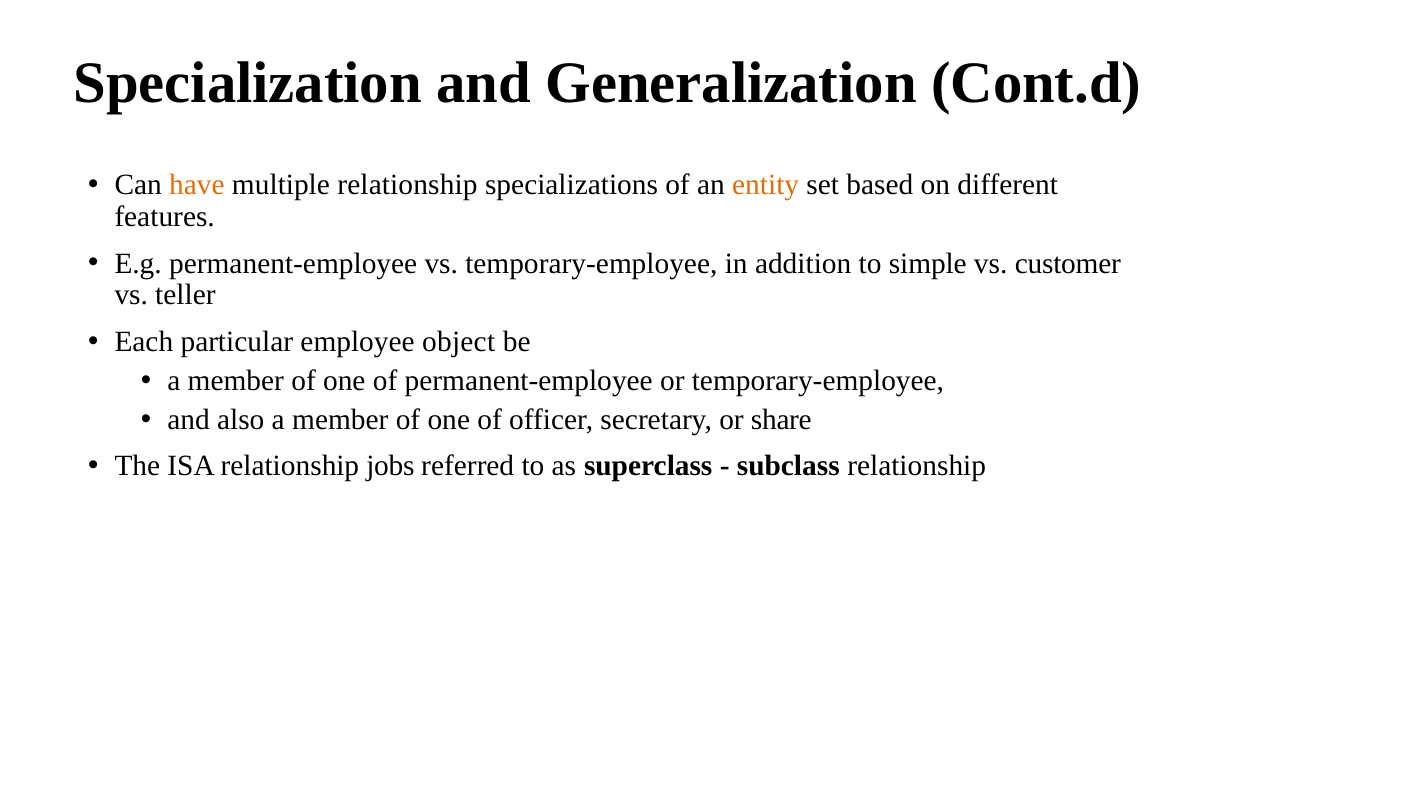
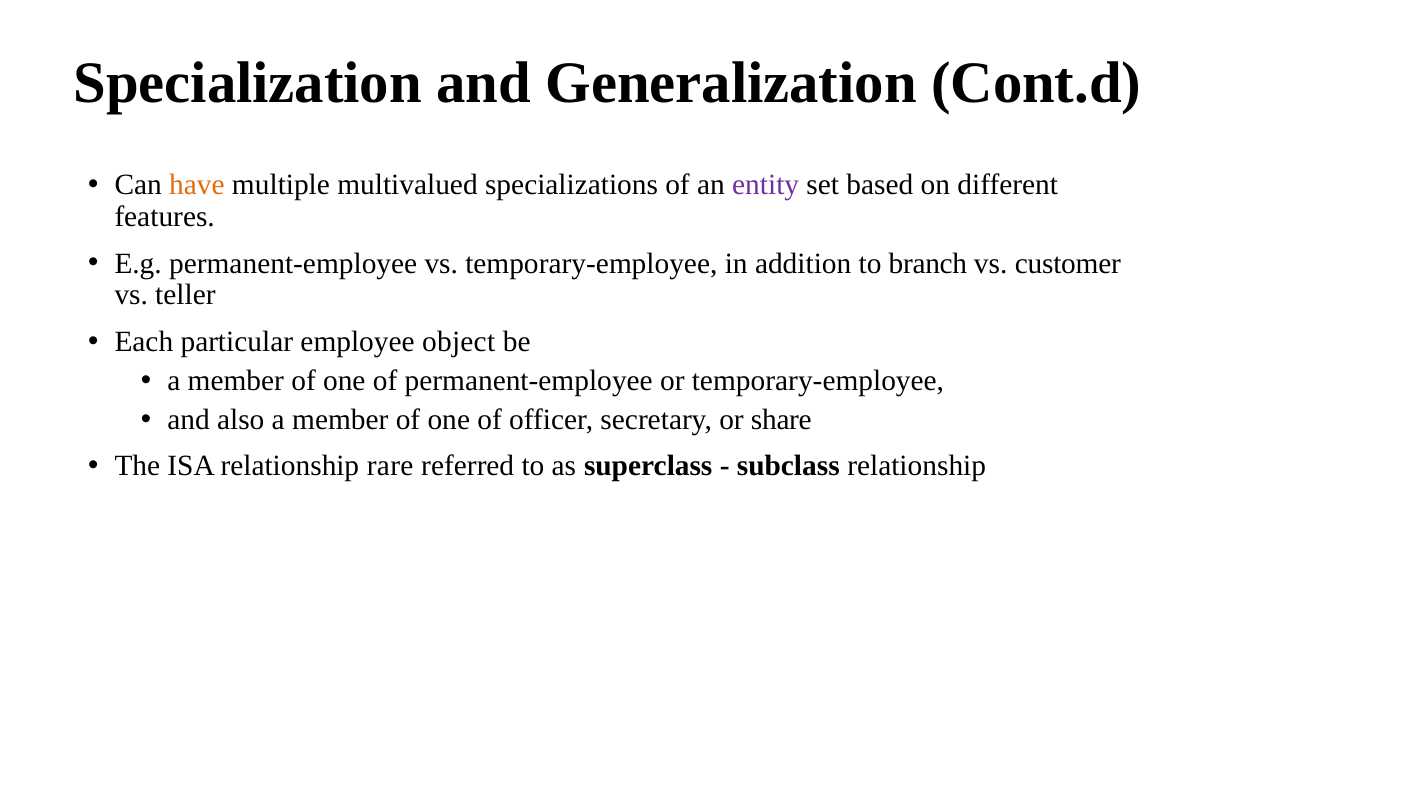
multiple relationship: relationship -> multivalued (408, 185)
entity colour: orange -> purple (766, 185)
simple: simple -> branch (928, 263)
jobs: jobs -> rare (390, 466)
